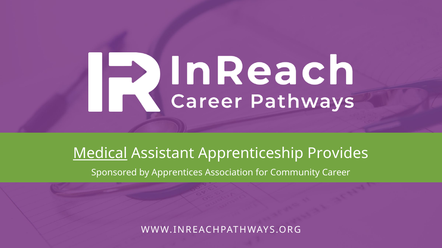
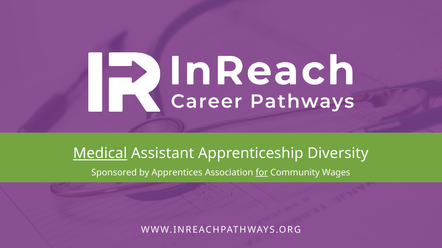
Provides: Provides -> Diversity (338, 154)
for underline: none -> present (262, 173)
Career: Career -> Wages (336, 173)
